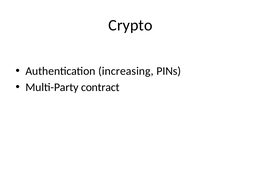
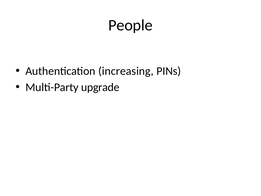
Crypto: Crypto -> People (130, 25)
contract: contract -> upgrade (100, 87)
